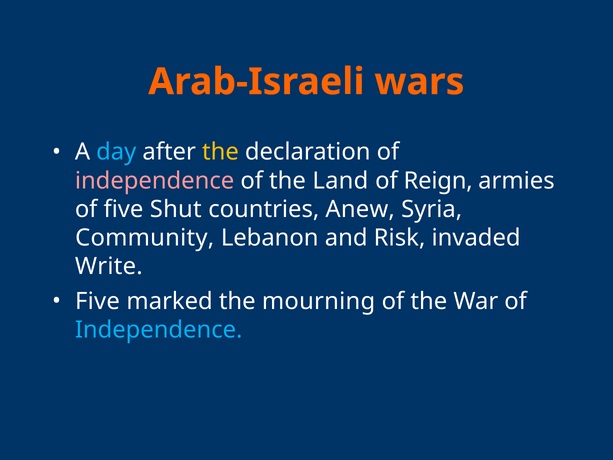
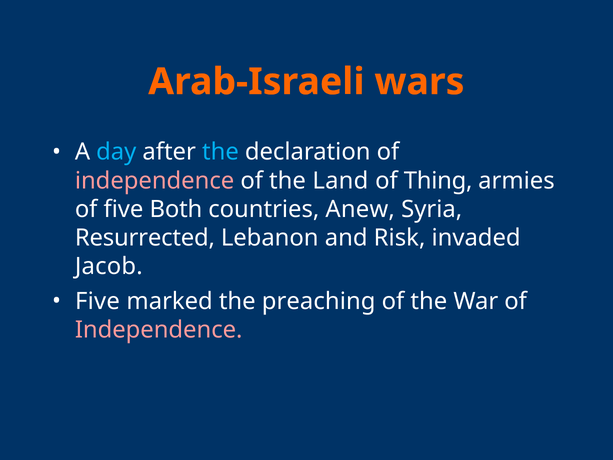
the colour: yellow -> light blue (220, 152)
Reign: Reign -> Thing (438, 181)
Shut: Shut -> Both (176, 209)
Community: Community -> Resurrected (145, 238)
Write: Write -> Jacob (109, 266)
mourning: mourning -> preaching (319, 301)
Independence colour: light blue -> pink (159, 330)
